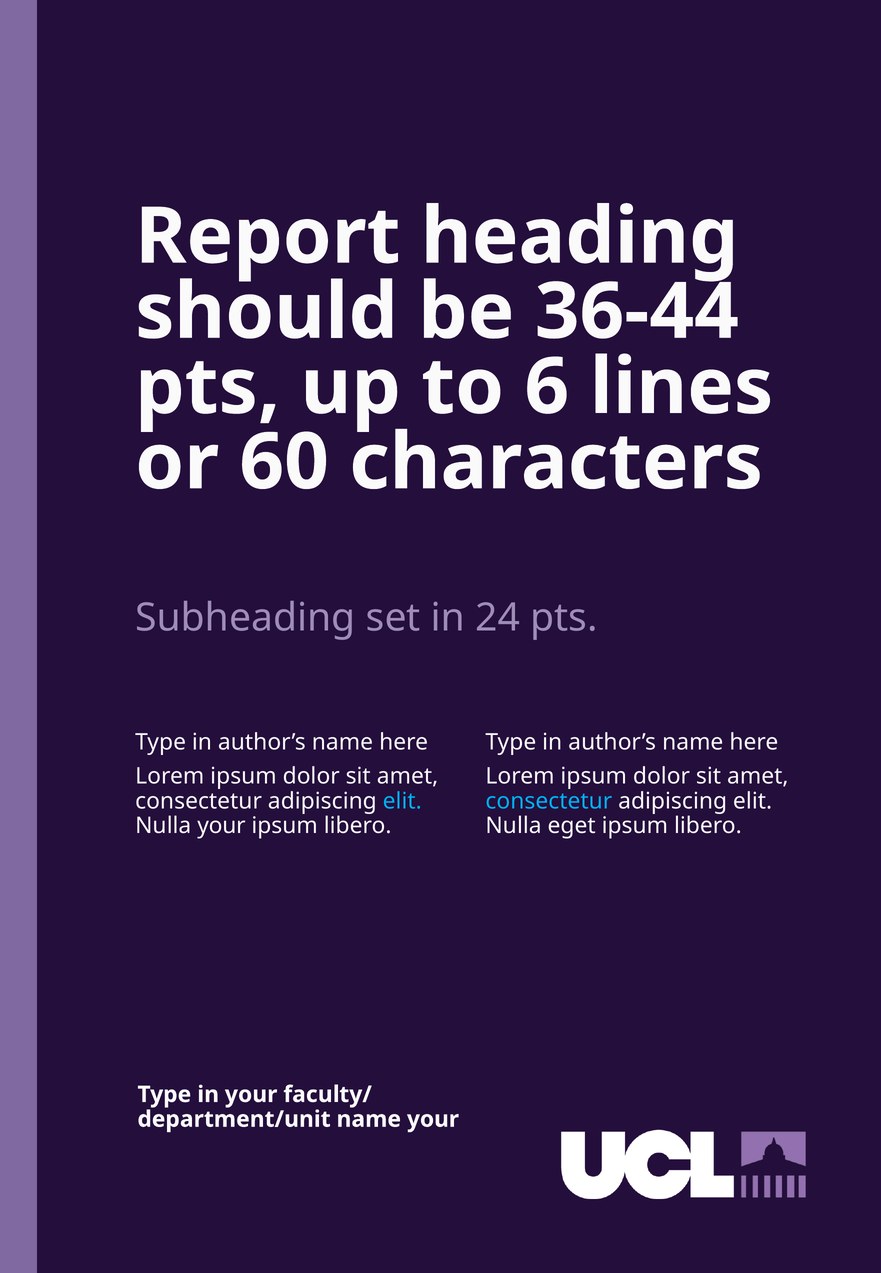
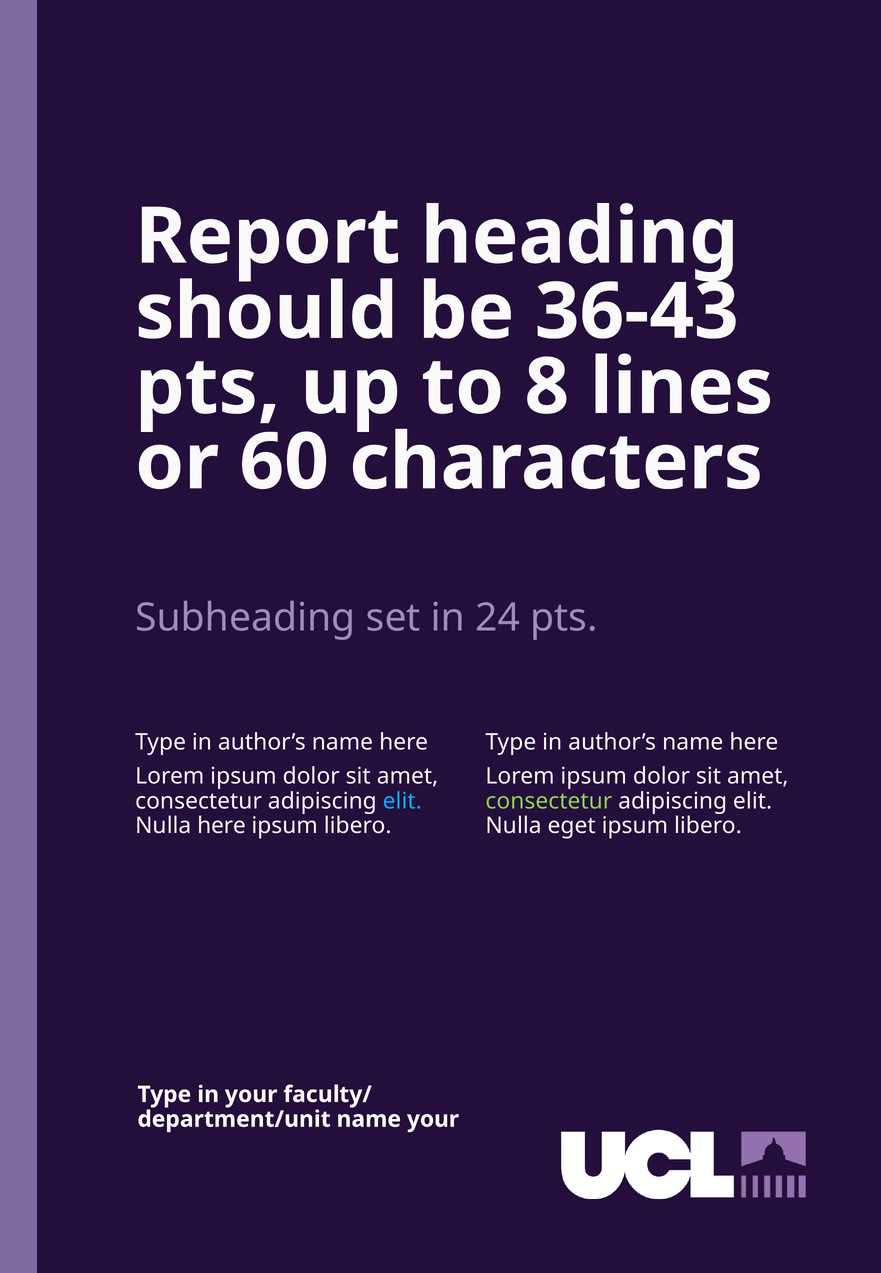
36-44: 36-44 -> 36-43 (637, 312)
6: 6 -> 8 (547, 387)
consectetur colour: light blue -> light green (549, 801)
Nulla your: your -> here (221, 825)
